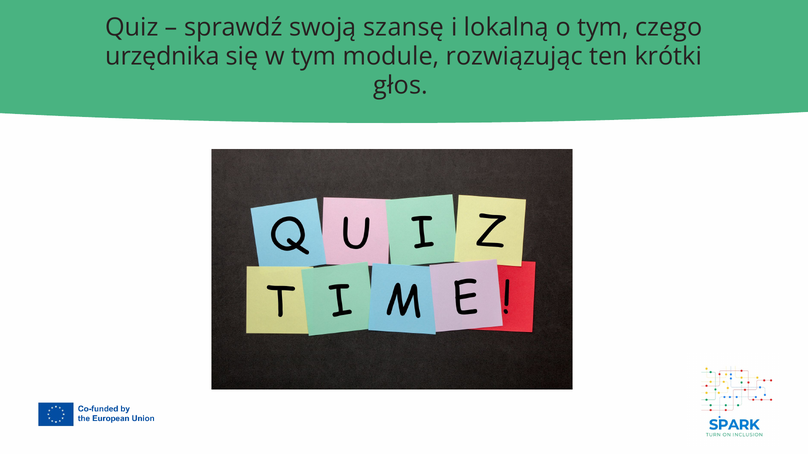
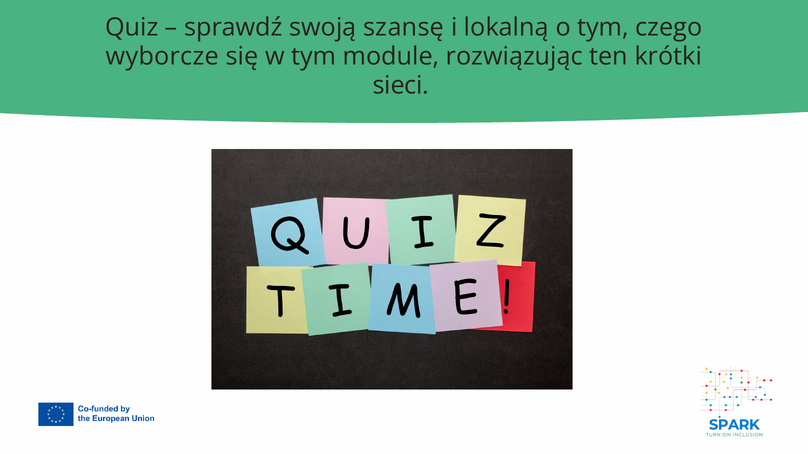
urzędnika: urzędnika -> wyborcze (162, 56)
głos: głos -> sieci (401, 85)
